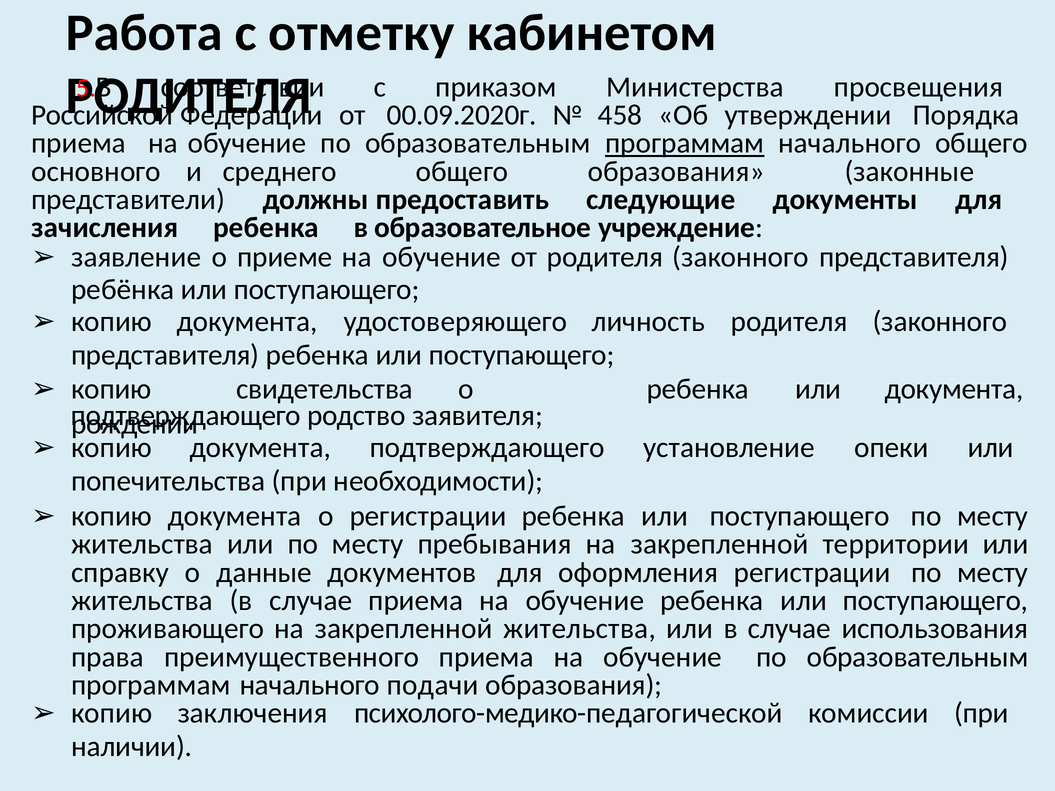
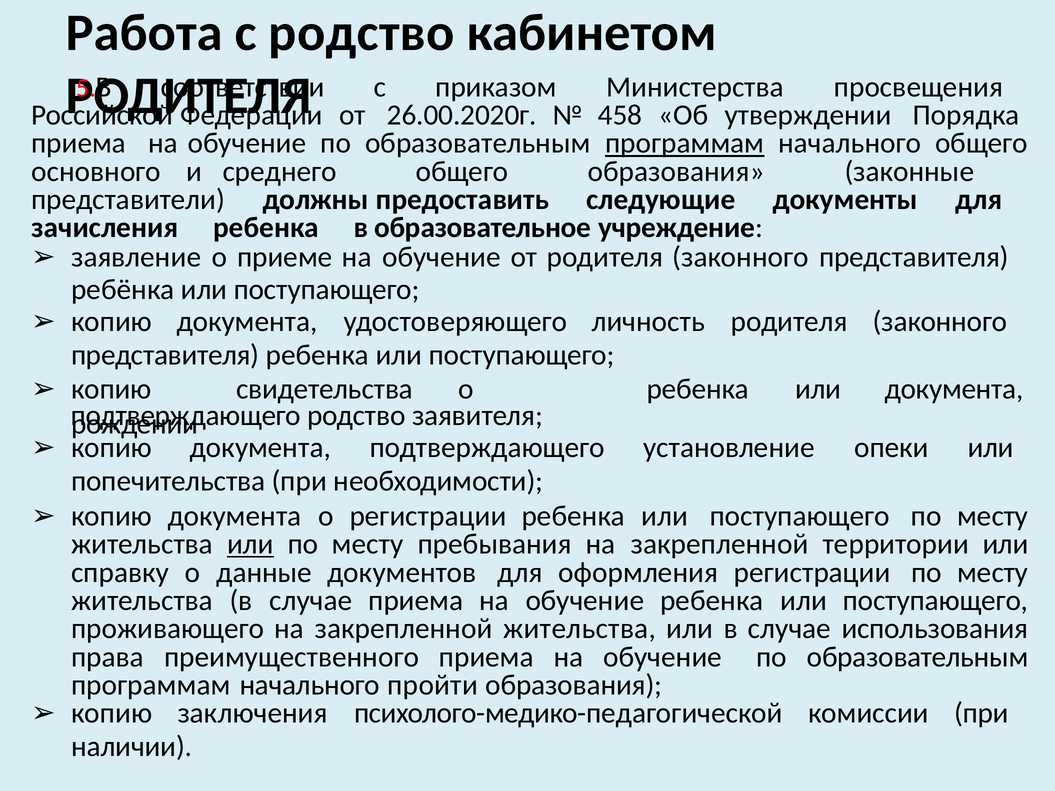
с отметку: отметку -> родство (362, 33)
00.09.2020г: 00.09.2020г -> 26.00.2020г (462, 115)
или underline: none -> present (250, 544)
подачи: подачи -> пройти (433, 685)
